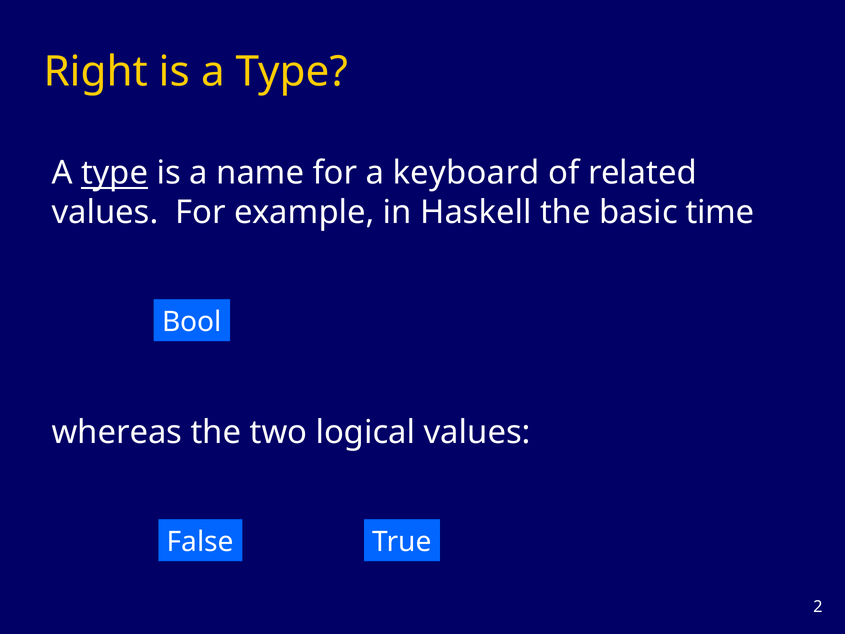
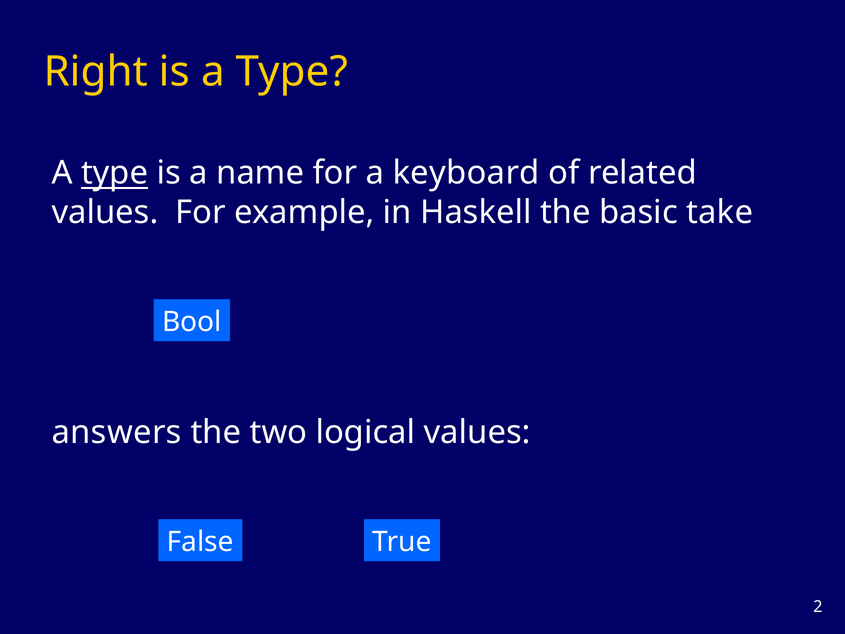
time: time -> take (720, 212)
whereas: whereas -> answers (117, 432)
